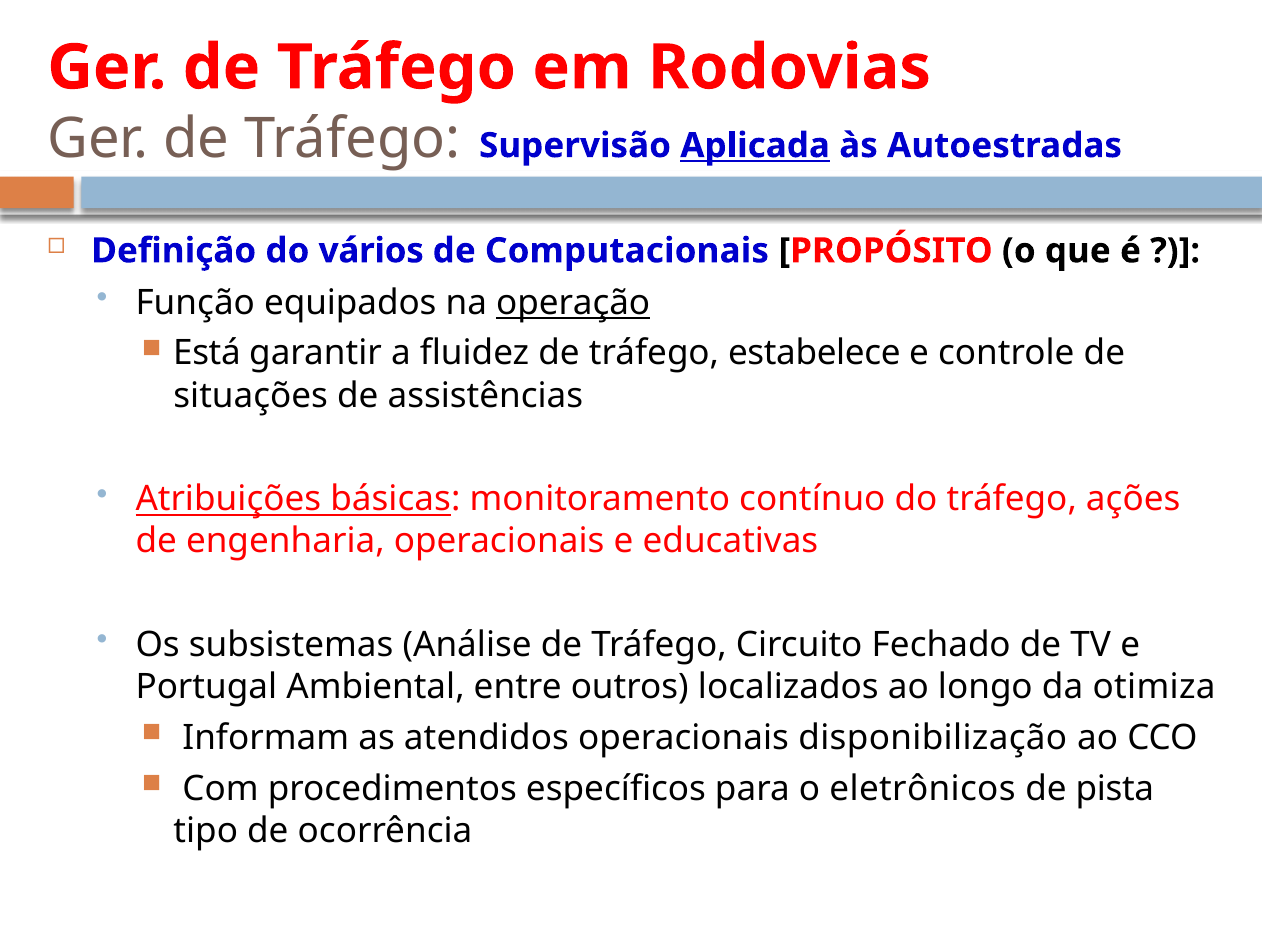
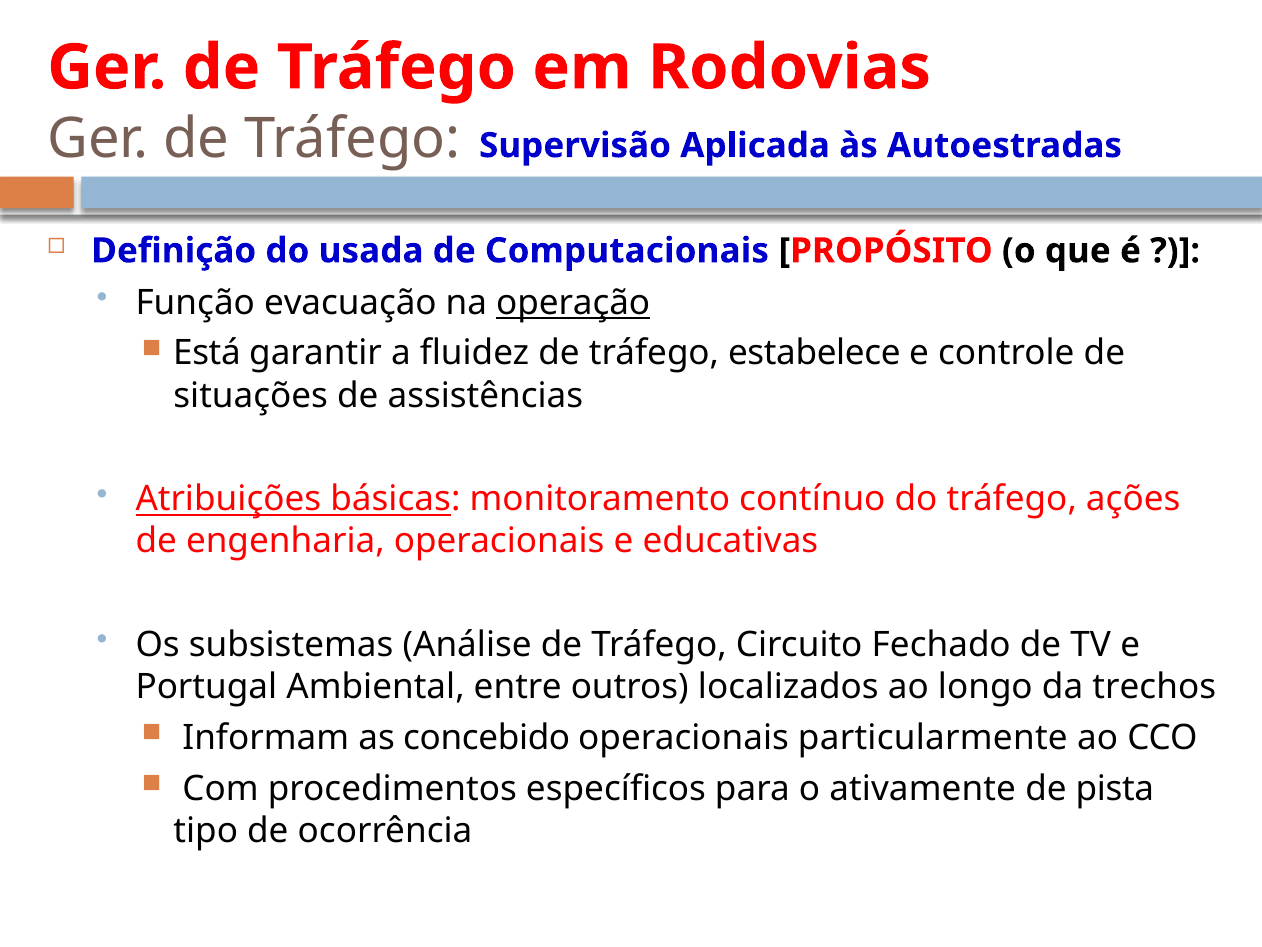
Aplicada underline: present -> none (755, 146)
vários: vários -> usada (371, 251)
equipados: equipados -> evacuação (350, 302)
otimiza: otimiza -> trechos (1154, 686)
atendidos: atendidos -> concebido (487, 737)
disponibilização: disponibilização -> particularmente (933, 737)
eletrônicos: eletrônicos -> ativamente (923, 788)
